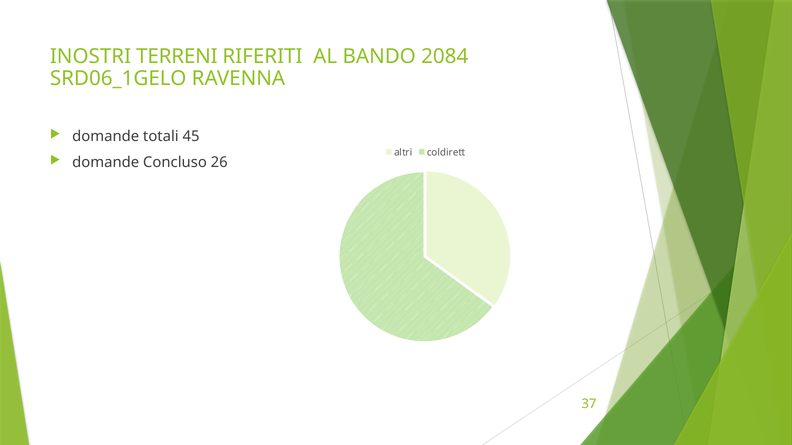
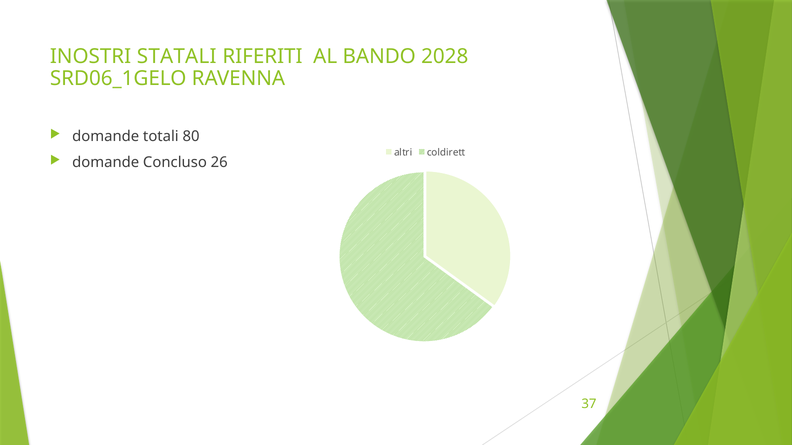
TERRENI: TERRENI -> STATALI (177, 56)
2084: 2084 -> 2028 (445, 56)
45: 45 -> 80 (191, 137)
